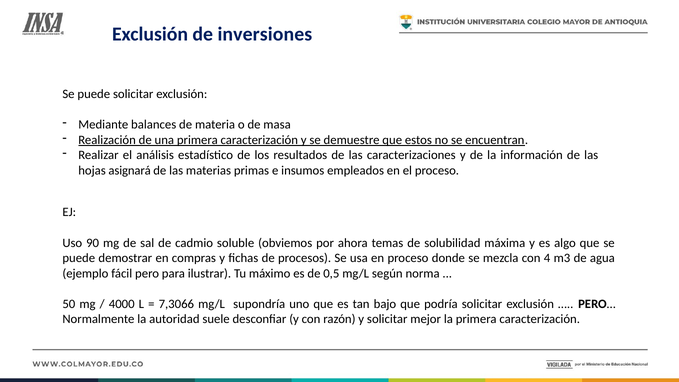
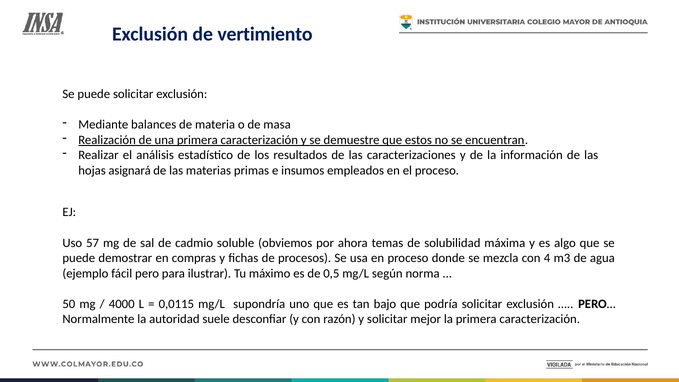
inversiones: inversiones -> vertimiento (265, 34)
90: 90 -> 57 (93, 243)
7,3066: 7,3066 -> 0,0115 (176, 304)
